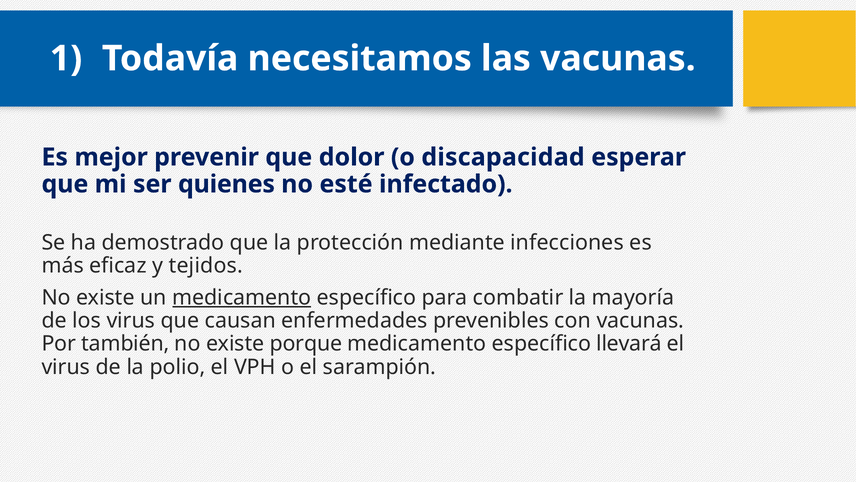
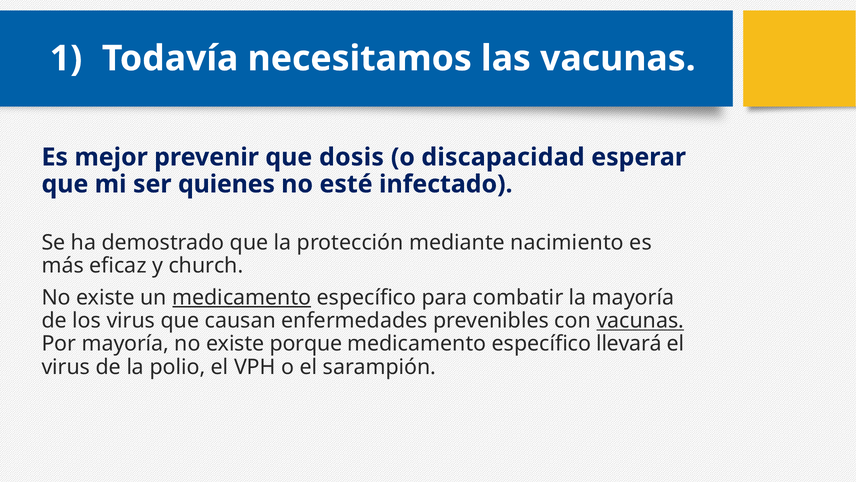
dolor: dolor -> dosis (351, 157)
infecciones: infecciones -> nacimiento (567, 242)
tejidos: tejidos -> church (206, 265)
vacunas underline: none -> present (640, 320)
Por también: también -> mayoría (125, 344)
